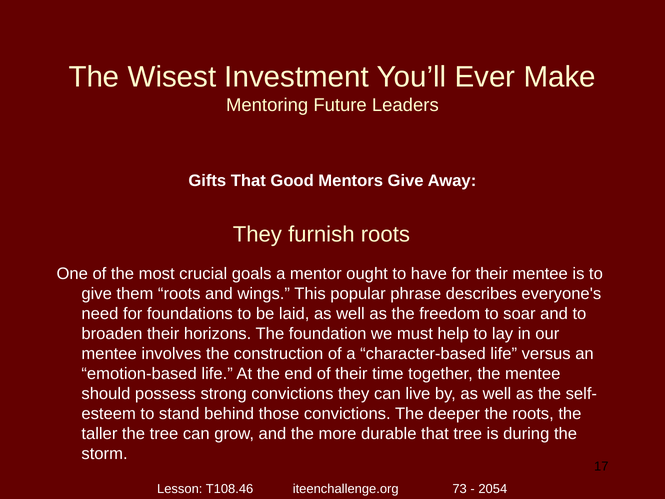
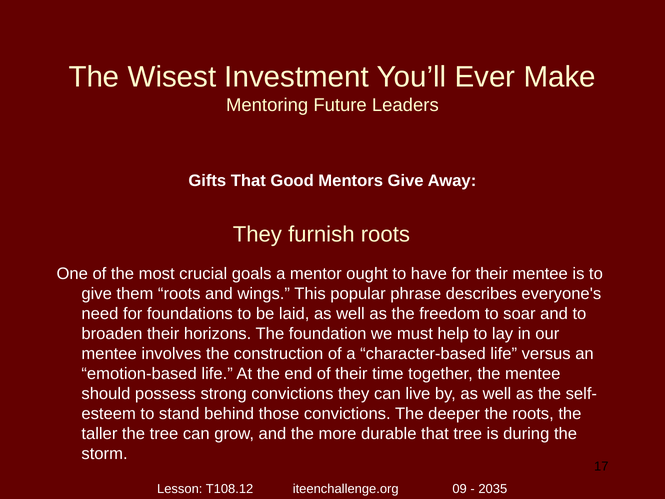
T108.46: T108.46 -> T108.12 (230, 489)
73: 73 -> 09 (460, 489)
2054: 2054 -> 2035 (493, 489)
